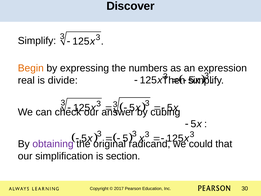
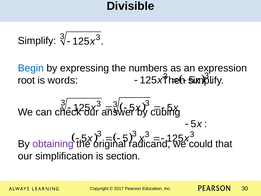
Discover: Discover -> Divisible (130, 6)
Begin colour: orange -> blue (31, 68)
real: real -> root (26, 80)
divide: divide -> words (63, 80)
